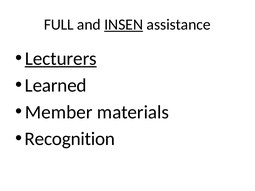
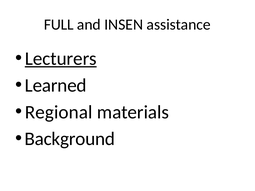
INSEN underline: present -> none (124, 25)
Member: Member -> Regional (59, 112)
Recognition: Recognition -> Background (70, 139)
